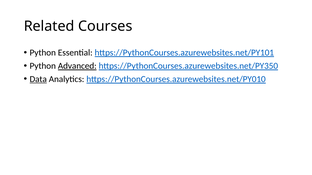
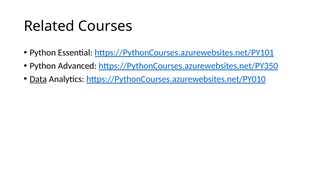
Advanced underline: present -> none (77, 66)
